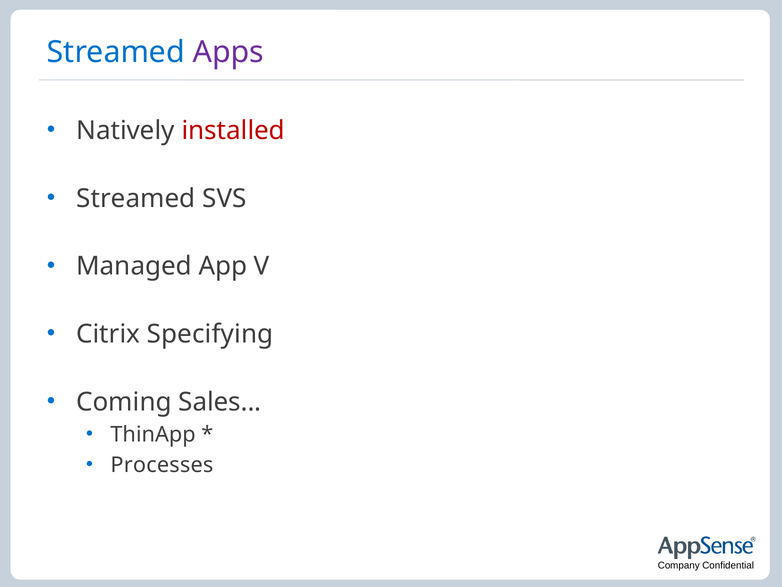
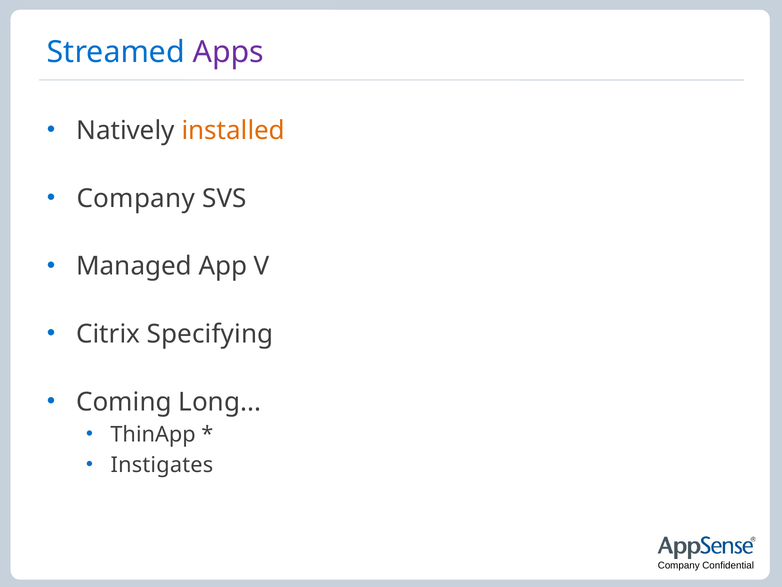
installed colour: red -> orange (233, 131)
Streamed: Streamed -> Company (136, 198)
Sales: Sales -> Long (220, 402)
Processes: Processes -> Instigates (162, 465)
